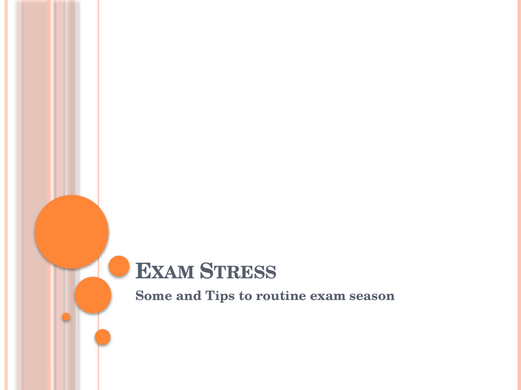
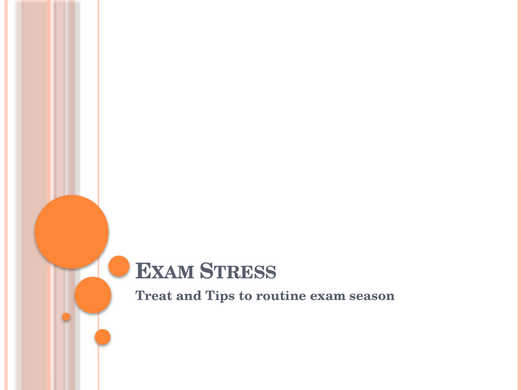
Some: Some -> Treat (154, 296)
